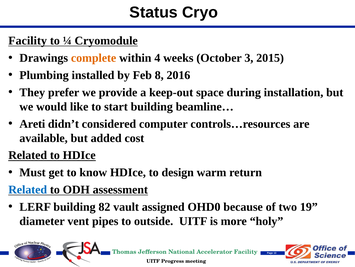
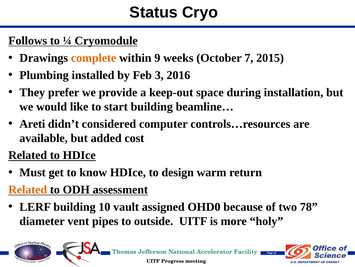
Facility: Facility -> Follows (28, 41)
4: 4 -> 9 (157, 58)
3: 3 -> 7 (249, 58)
8: 8 -> 3 (159, 75)
Related colour: blue -> orange (28, 189)
82: 82 -> 10 (104, 206)
19: 19 -> 78 (309, 206)
